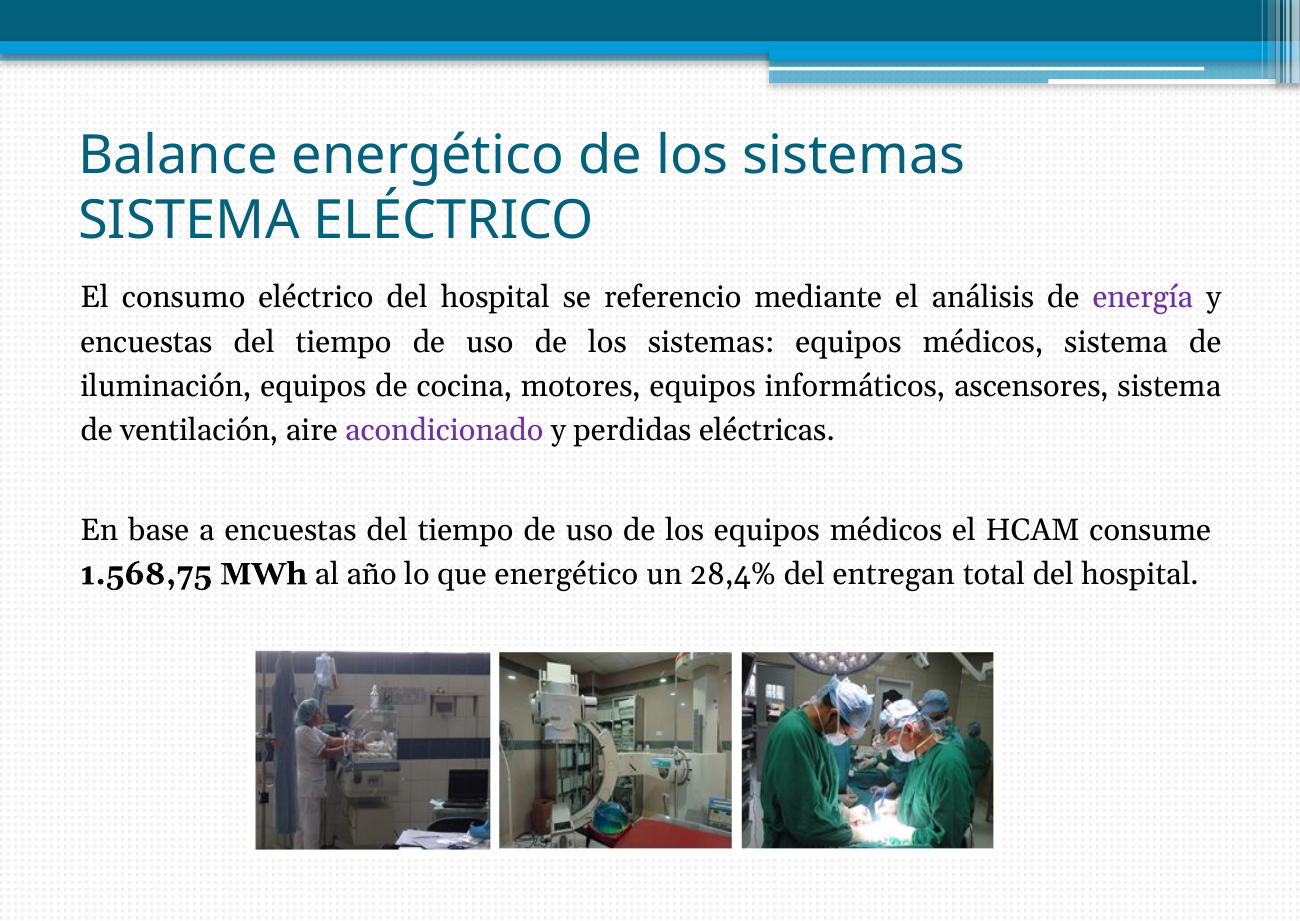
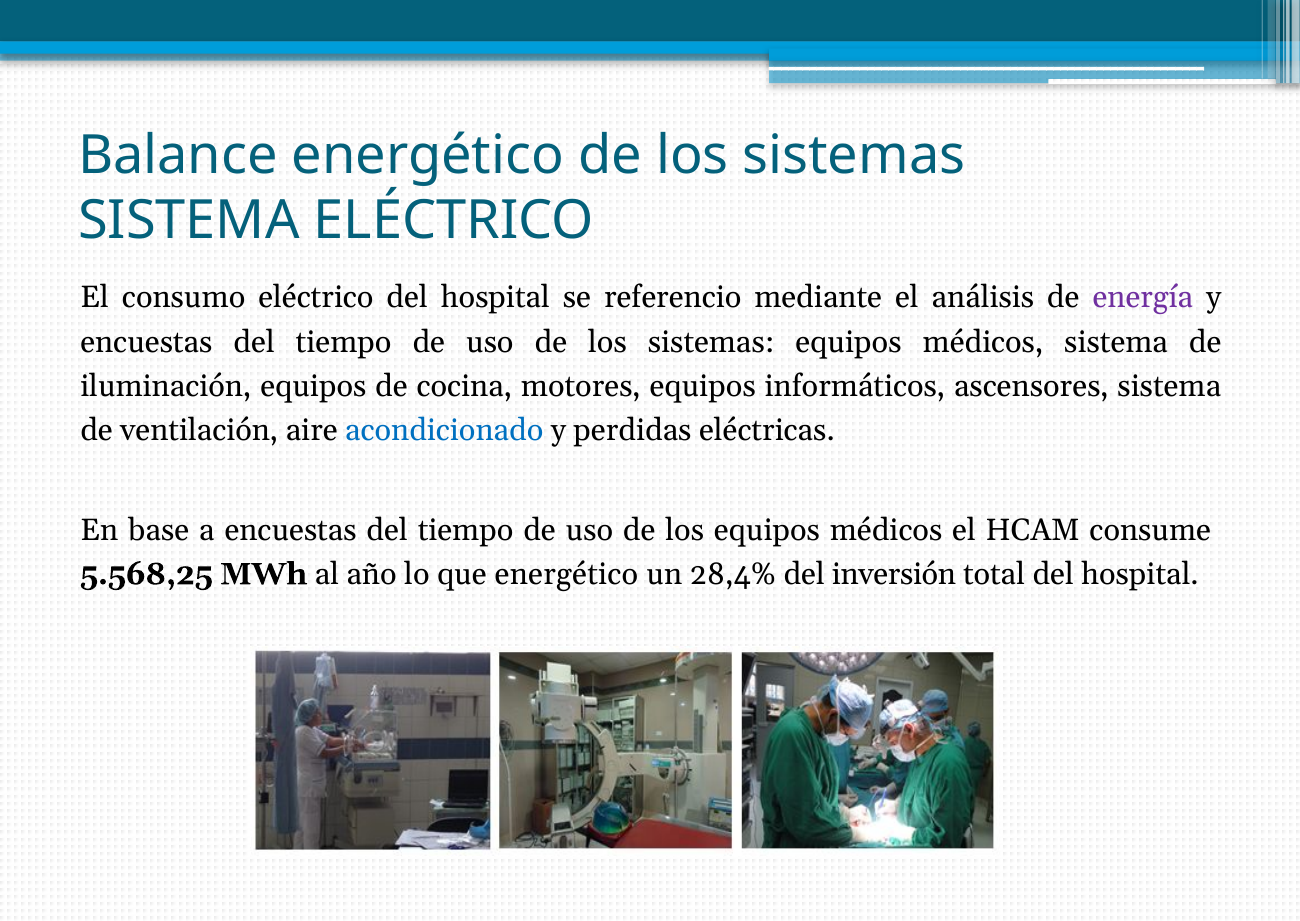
acondicionado colour: purple -> blue (444, 431)
1.568,75: 1.568,75 -> 5.568,25 (146, 574)
entregan: entregan -> inversión (894, 574)
